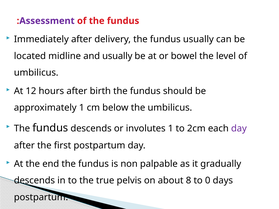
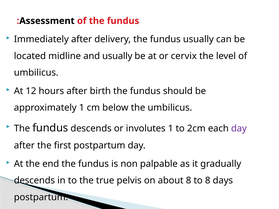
Assessment colour: purple -> black (47, 21)
bowel: bowel -> cervix (184, 56)
to 0: 0 -> 8 (208, 181)
